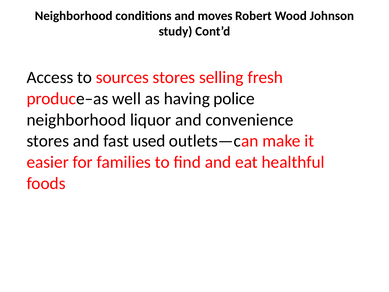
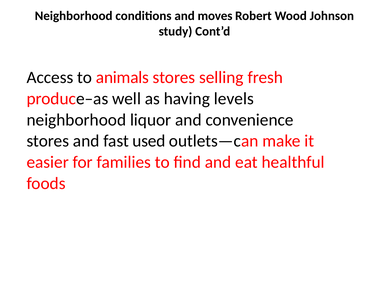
sources: sources -> animals (122, 77)
police: police -> levels (234, 99)
